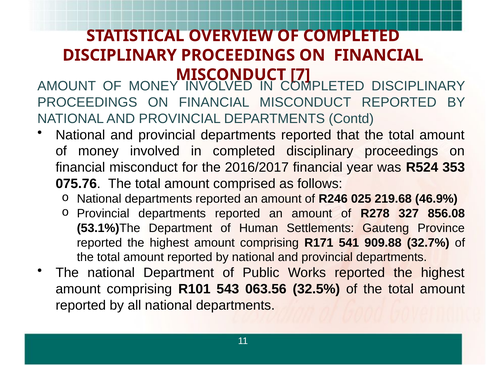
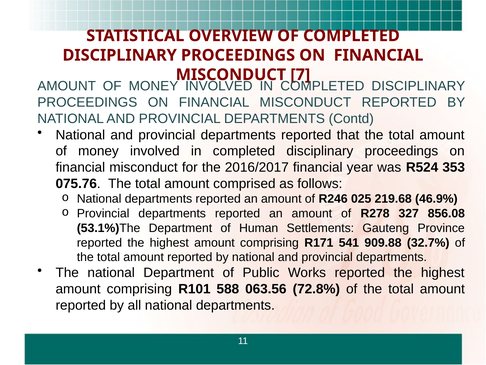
543: 543 -> 588 (228, 289)
32.5%: 32.5% -> 72.8% (316, 289)
